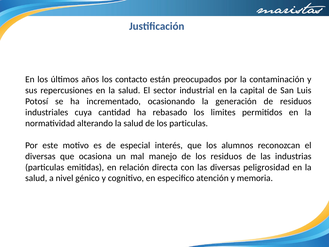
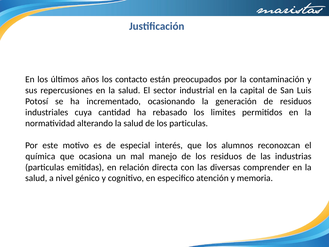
diversas: diversas -> química (40, 156)
peligrosidad: peligrosidad -> comprender (266, 167)
